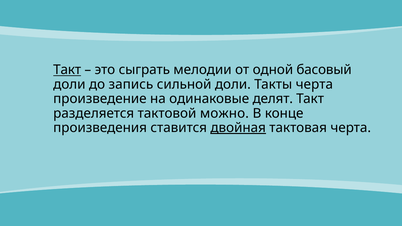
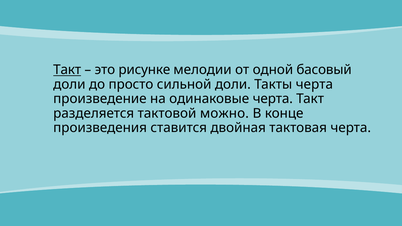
сыграть: сыграть -> рисунке (144, 70)
запись: запись -> просто (131, 84)
одинаковые делят: делят -> черта (273, 99)
двойная underline: present -> none (238, 128)
